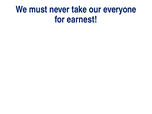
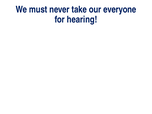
earnest: earnest -> hearing (82, 20)
